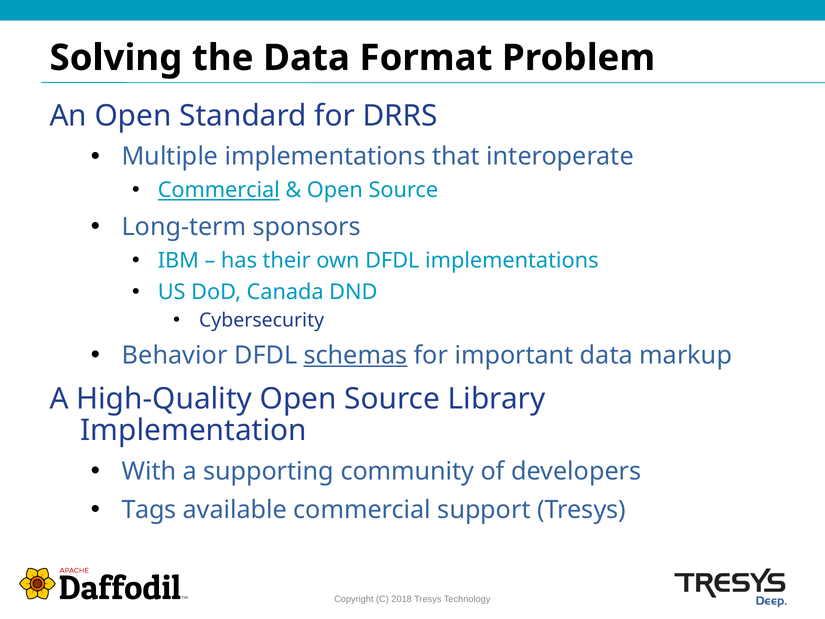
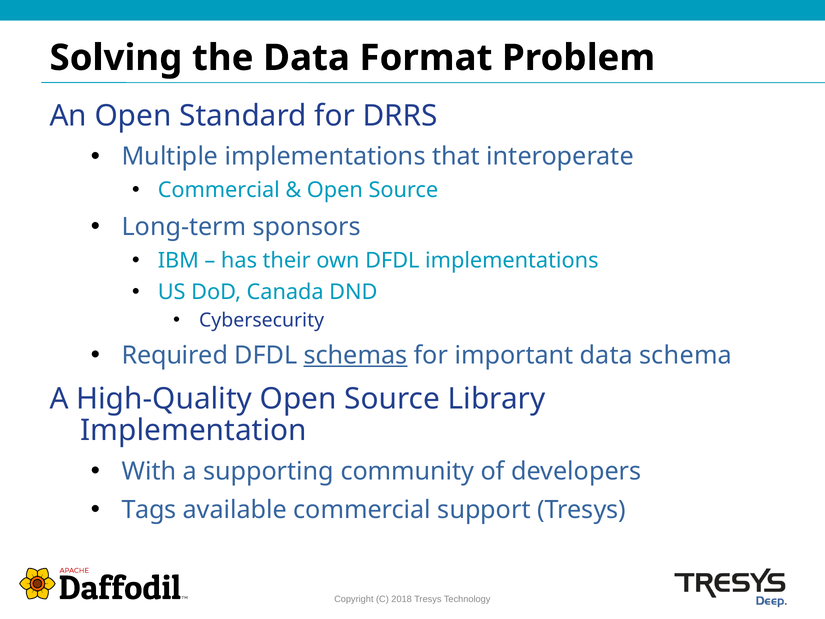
Commercial underline: present -> none (219, 190)
Behavior: Behavior -> Required (175, 355)
markup: markup -> schema (686, 355)
